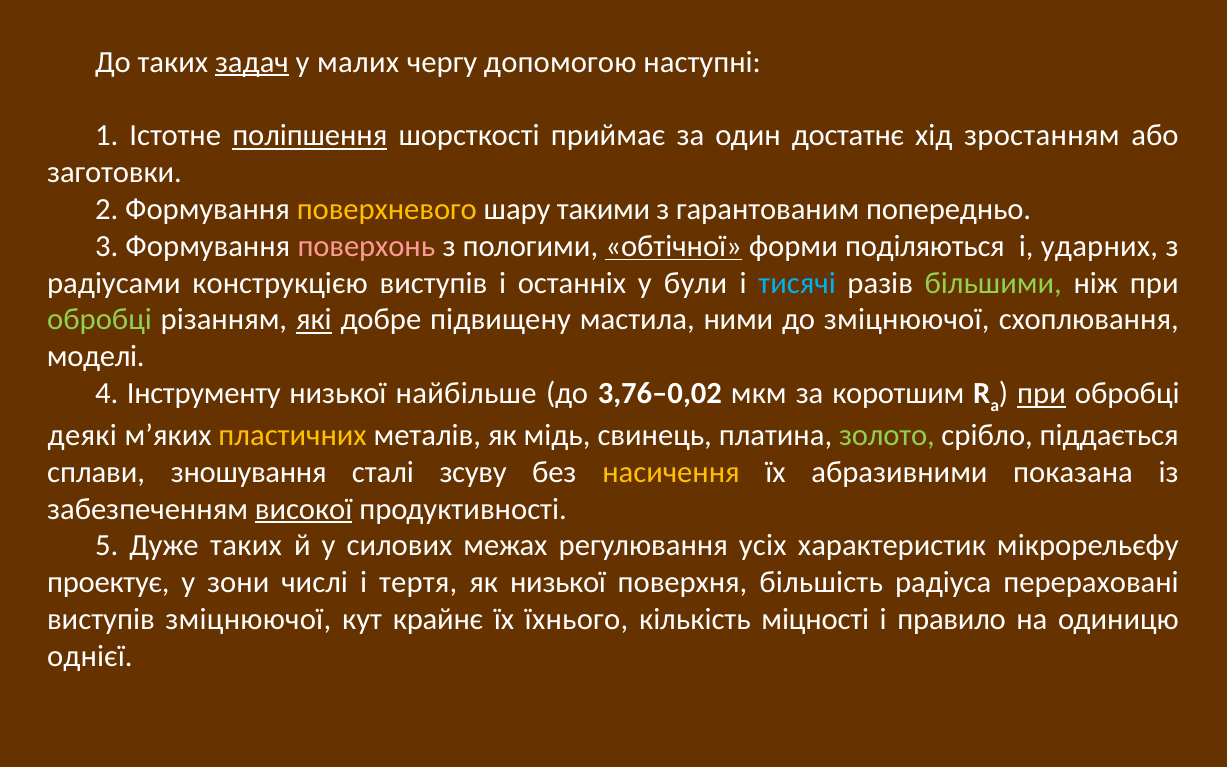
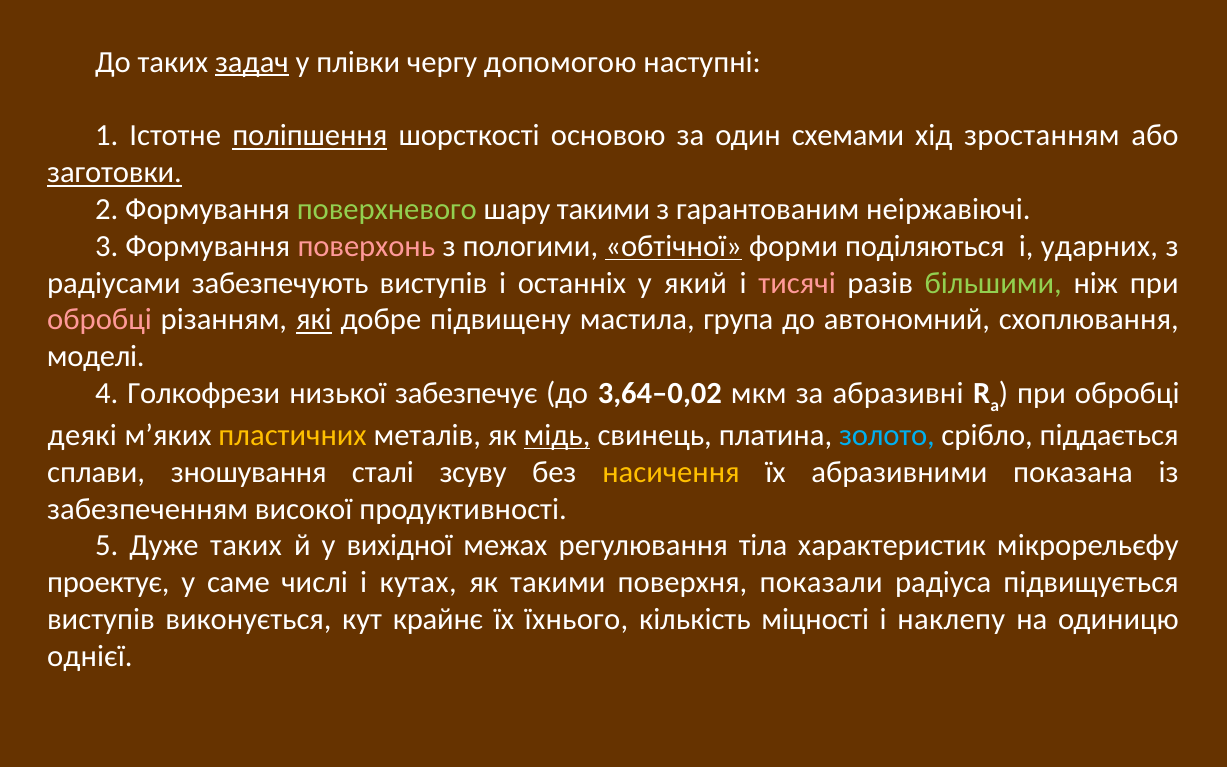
малих: малих -> плівки (358, 62)
приймає: приймає -> основою (608, 136)
достатнє: достатнє -> схемами (848, 136)
заготовки underline: none -> present (115, 173)
поверхневого colour: yellow -> light green (387, 209)
попередньо: попередньо -> неіржавіючі (948, 209)
конструкцією: конструкцією -> забезпечують (280, 283)
були: були -> який (696, 283)
тисячі colour: light blue -> pink (797, 283)
обробці colour: light green -> pink (100, 320)
ними: ними -> група (738, 320)
до зміцнюючої: зміцнюючої -> автономний (907, 320)
Інструменту: Інструменту -> Голкофрези (204, 393)
найбільше: найбільше -> забезпечує (466, 393)
3,76–0,02: 3,76–0,02 -> 3,64–0,02 (660, 393)
коротшим: коротшим -> абразивні (898, 393)
при underline: present -> none (1042, 393)
мідь underline: none -> present (557, 435)
золото colour: light green -> light blue (887, 435)
високої underline: present -> none (304, 509)
силових: силових -> вихідної (400, 546)
усіх: усіх -> тіла (763, 546)
зони: зони -> саме (238, 583)
тертя: тертя -> кутах (418, 583)
як низької: низької -> такими (558, 583)
більшість: більшість -> показали (821, 583)
перераховані: перераховані -> підвищується (1091, 583)
виступів зміцнюючої: зміцнюючої -> виконується (248, 619)
правило: правило -> наклепу (951, 619)
